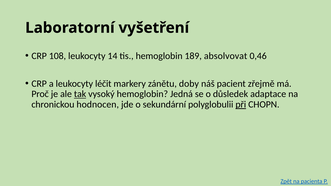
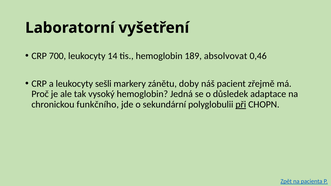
108: 108 -> 700 (57, 56)
léčit: léčit -> sešli (103, 84)
tak underline: present -> none (80, 94)
hodnocen: hodnocen -> funkčního (98, 105)
